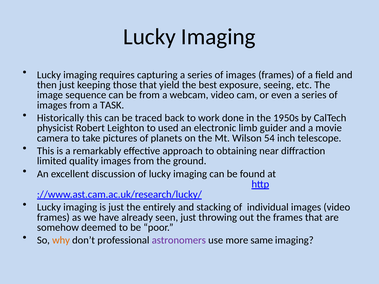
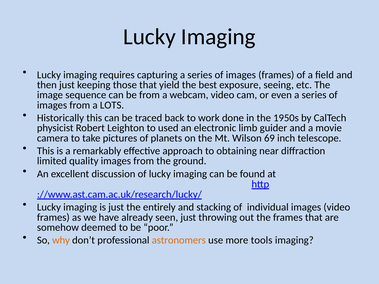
TASK: TASK -> LOTS (112, 105)
54: 54 -> 69 (269, 138)
astronomers colour: purple -> orange (179, 240)
same: same -> tools (262, 240)
